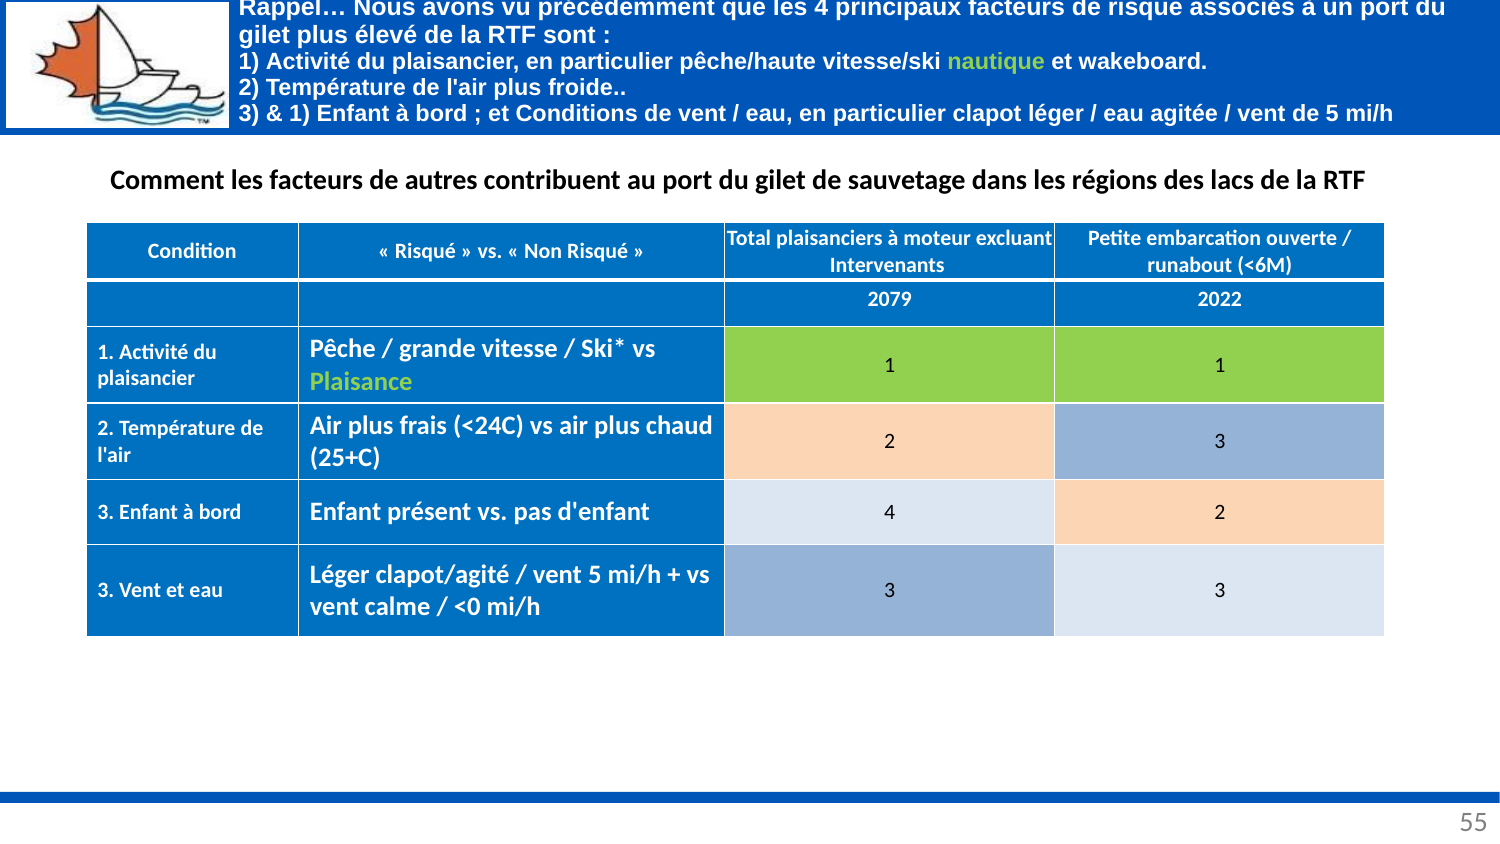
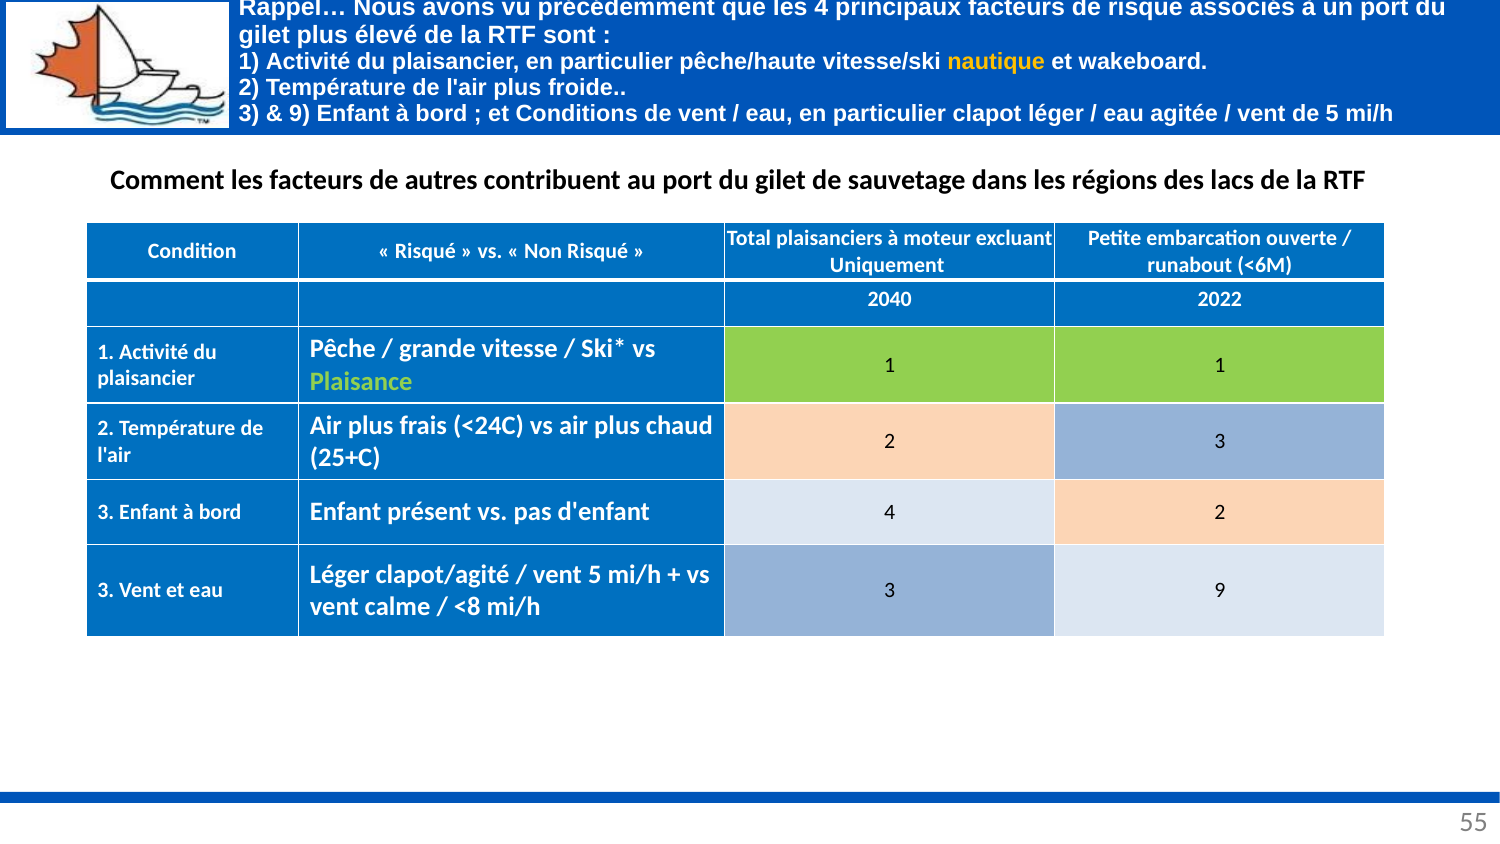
nautique colour: light green -> yellow (996, 62)
1: 1 -> 9 (300, 114)
Intervenants: Intervenants -> Uniquement (887, 265)
2079: 2079 -> 2040 (890, 299)
3: 3 -> 9 (1220, 590)
<0: <0 -> <8 (467, 607)
